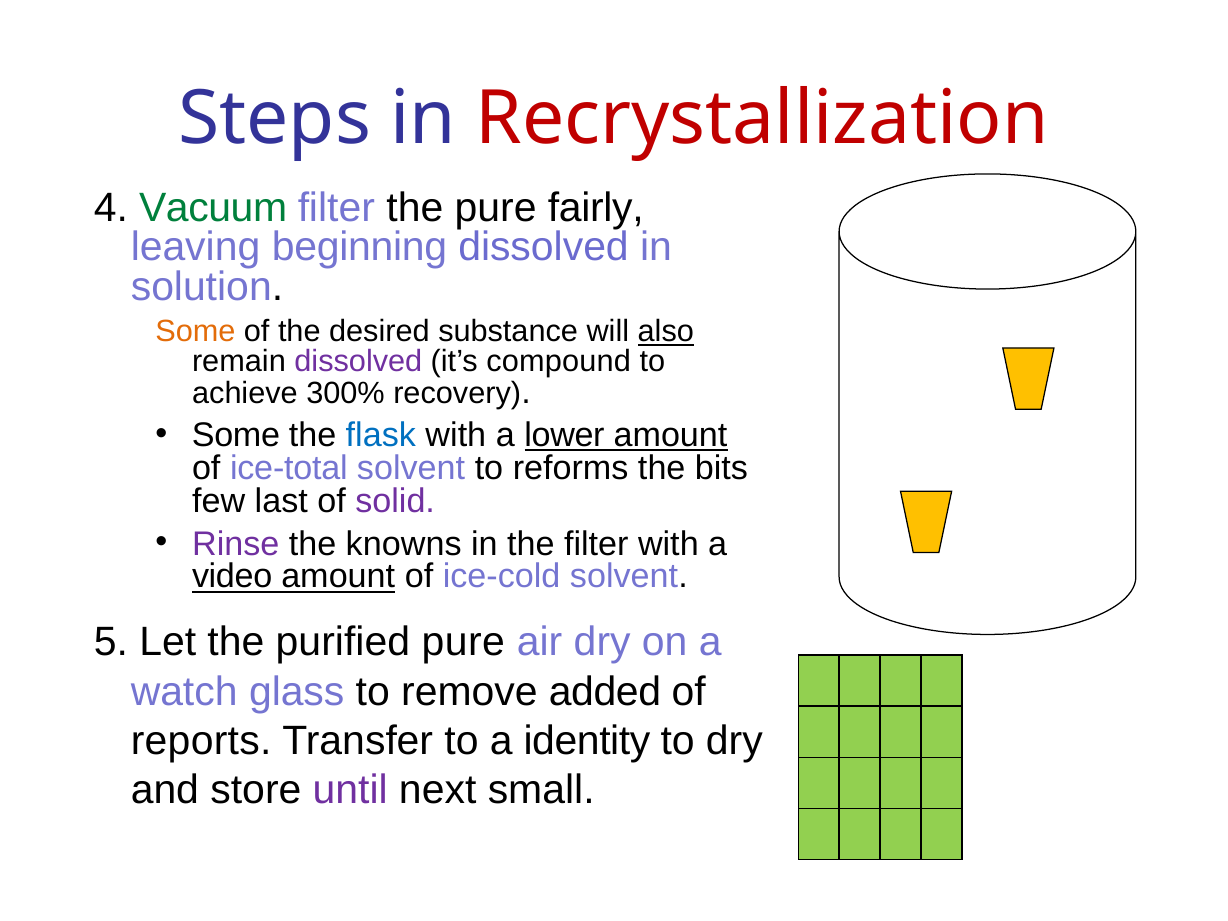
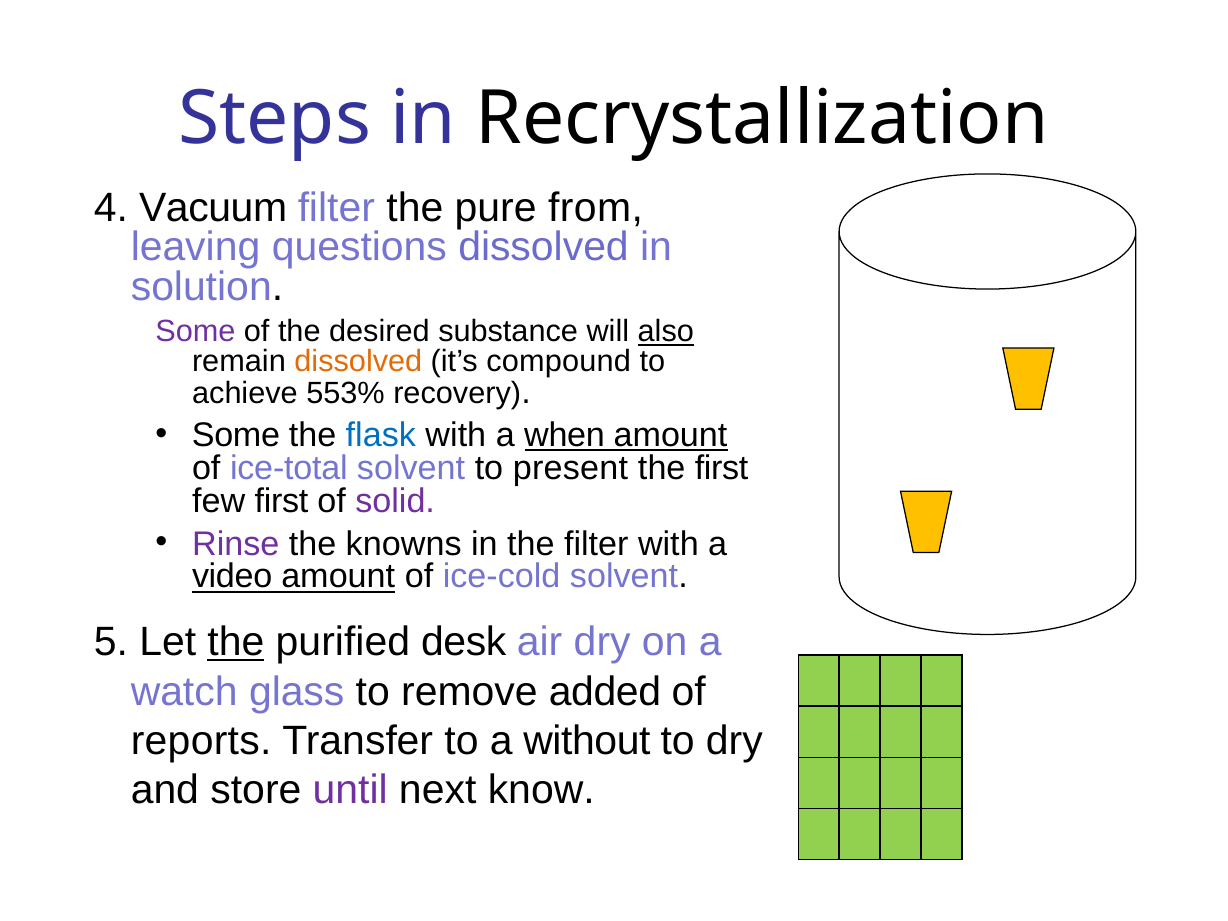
Recrystallization colour: red -> black (762, 119)
Vacuum colour: green -> black (213, 208)
fairly: fairly -> from (595, 208)
beginning: beginning -> questions (359, 247)
Some colour: orange -> purple (195, 332)
dissolved colour: purple -> orange (358, 361)
300%: 300% -> 553% (346, 393)
lower: lower -> when (565, 435)
reforms: reforms -> present (570, 468)
the bits: bits -> first (722, 468)
few last: last -> first (281, 501)
the underline: none -> present (236, 642)
purified pure: pure -> desk (464, 642)
identity: identity -> without (587, 741)
small: small -> know (541, 790)
